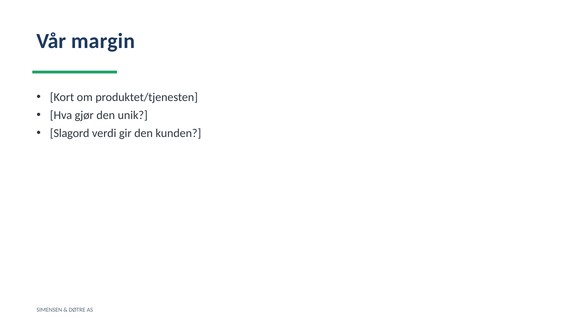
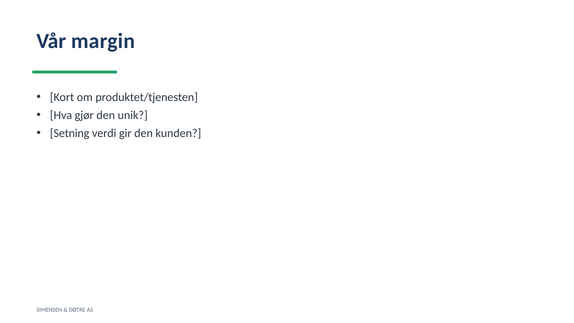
Slagord: Slagord -> Setning (70, 133)
